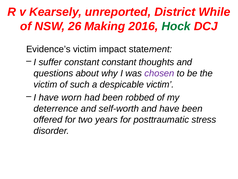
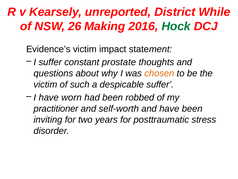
constant constant: constant -> prostate (119, 62)
chosen colour: purple -> orange (159, 73)
despicable victim: victim -> suffer (160, 84)
deterrence: deterrence -> practitioner (56, 108)
offered: offered -> inviting (48, 119)
